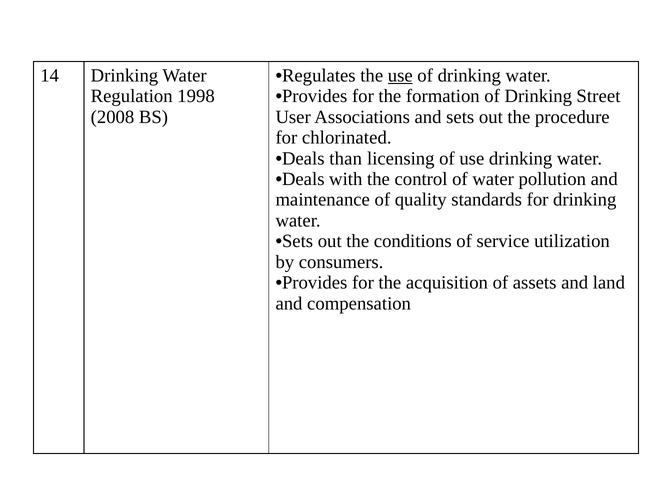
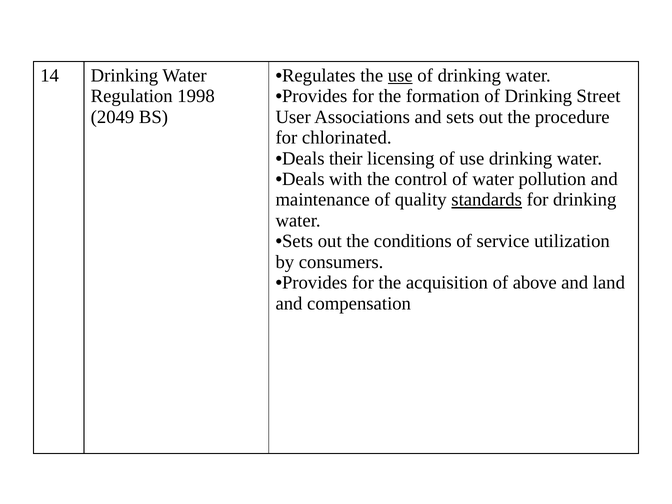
2008: 2008 -> 2049 (113, 117)
than: than -> their (346, 158)
standards underline: none -> present (487, 200)
assets: assets -> above (535, 283)
